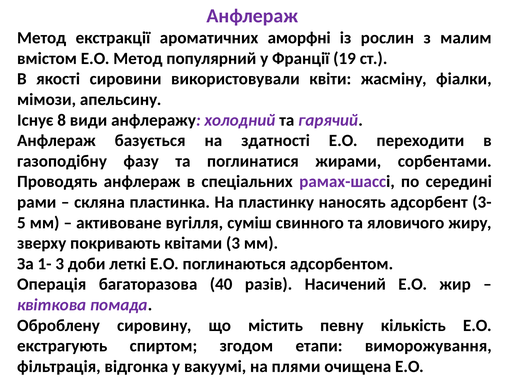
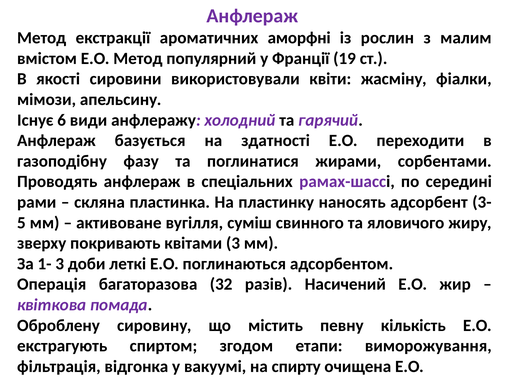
8: 8 -> 6 (62, 120)
40: 40 -> 32 (221, 284)
плями: плями -> спирту (296, 366)
